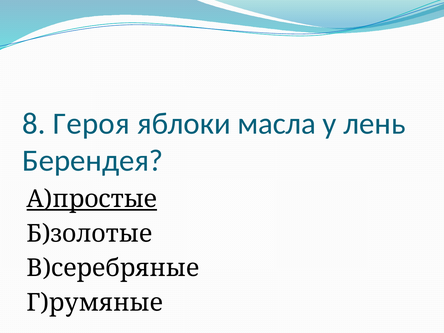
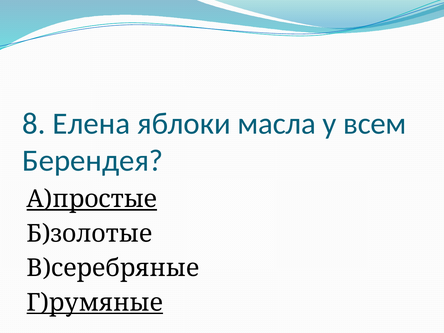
Героя: Героя -> Елена (91, 124)
лень: лень -> всем (375, 124)
Г)румяные underline: none -> present (95, 303)
